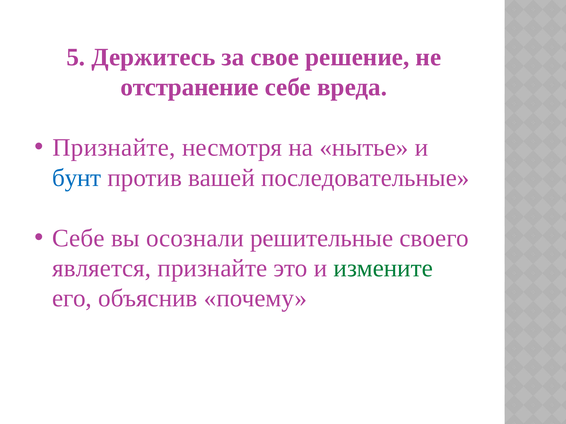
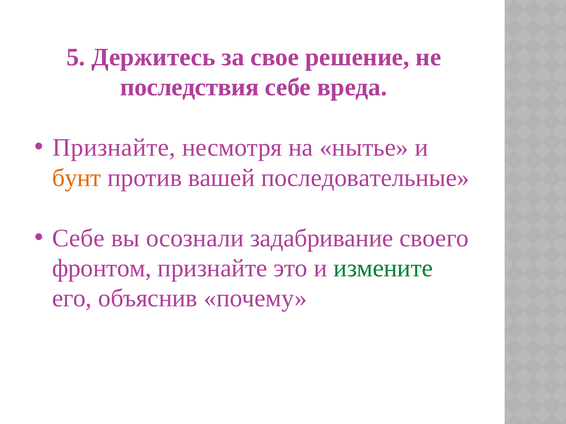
отстранение: отстранение -> последствия (190, 87)
бунт colour: blue -> orange (77, 178)
решительные: решительные -> задабривание (322, 238)
является: является -> фронтом (102, 269)
